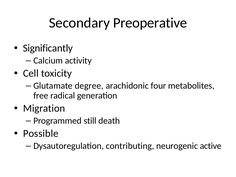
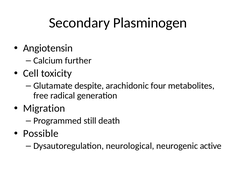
Preoperative: Preoperative -> Plasminogen (150, 23)
Significantly: Significantly -> Angiotensin (48, 48)
activity: activity -> further (78, 61)
degree: degree -> despite (89, 86)
contributing: contributing -> neurological (130, 146)
